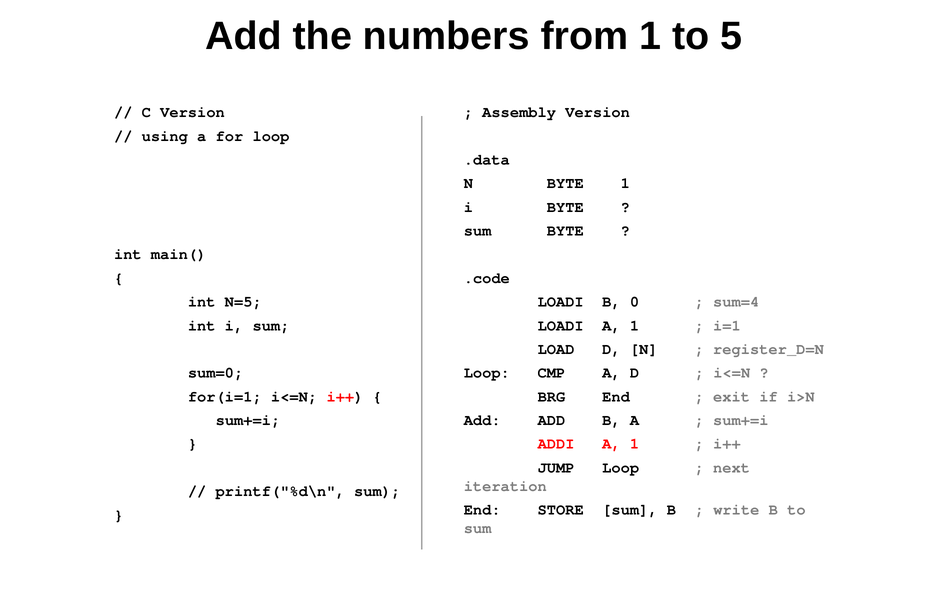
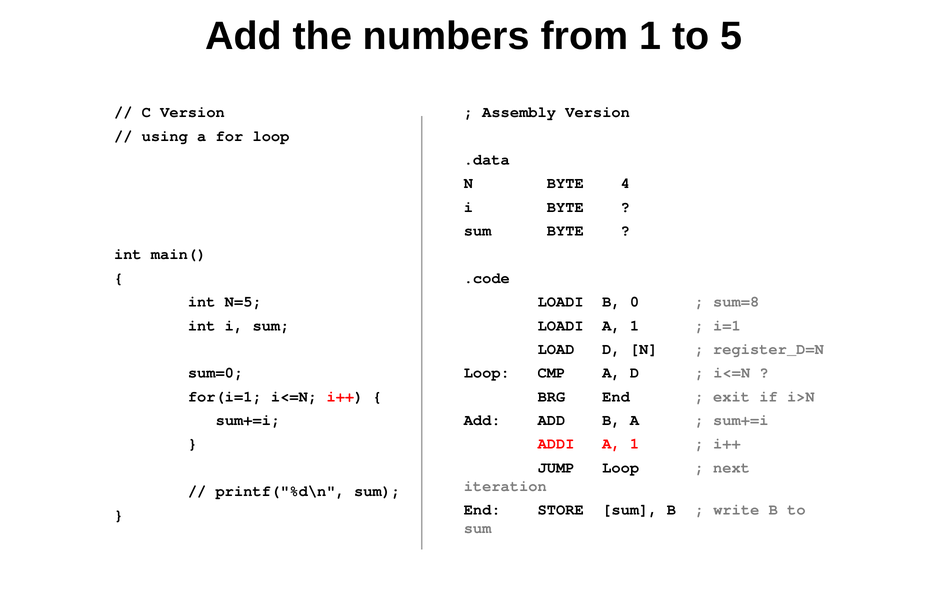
BYTE 1: 1 -> 4 (625, 183)
sum=4: sum=4 -> sum=8 (736, 302)
